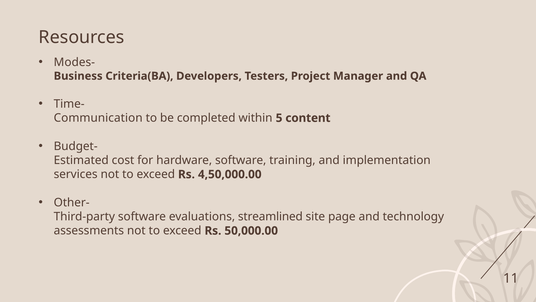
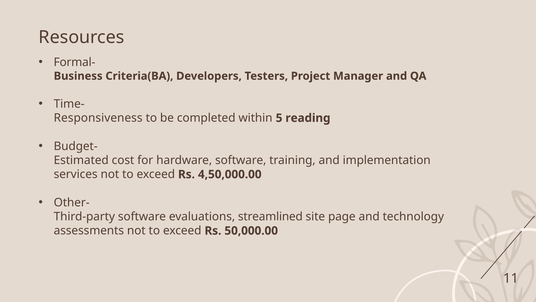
Modes-: Modes- -> Formal- (74, 62)
Communication: Communication -> Responsiveness (98, 118)
content: content -> reading (308, 118)
